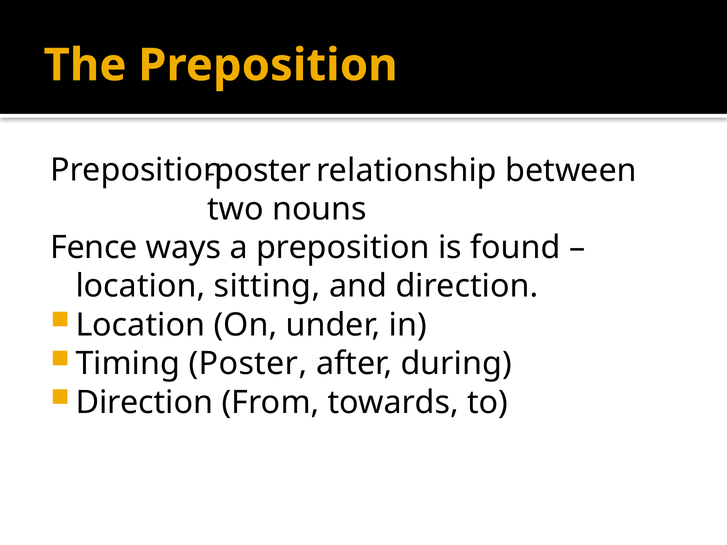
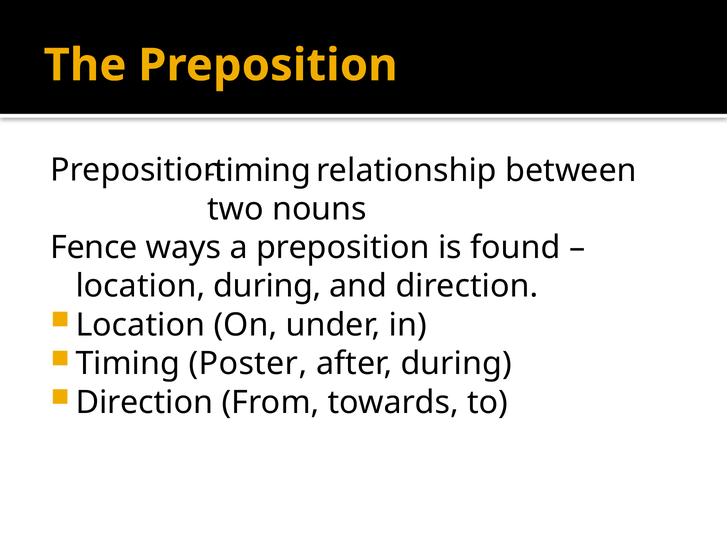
poster: poster -> timing (263, 171)
location sitting: sitting -> during (267, 286)
